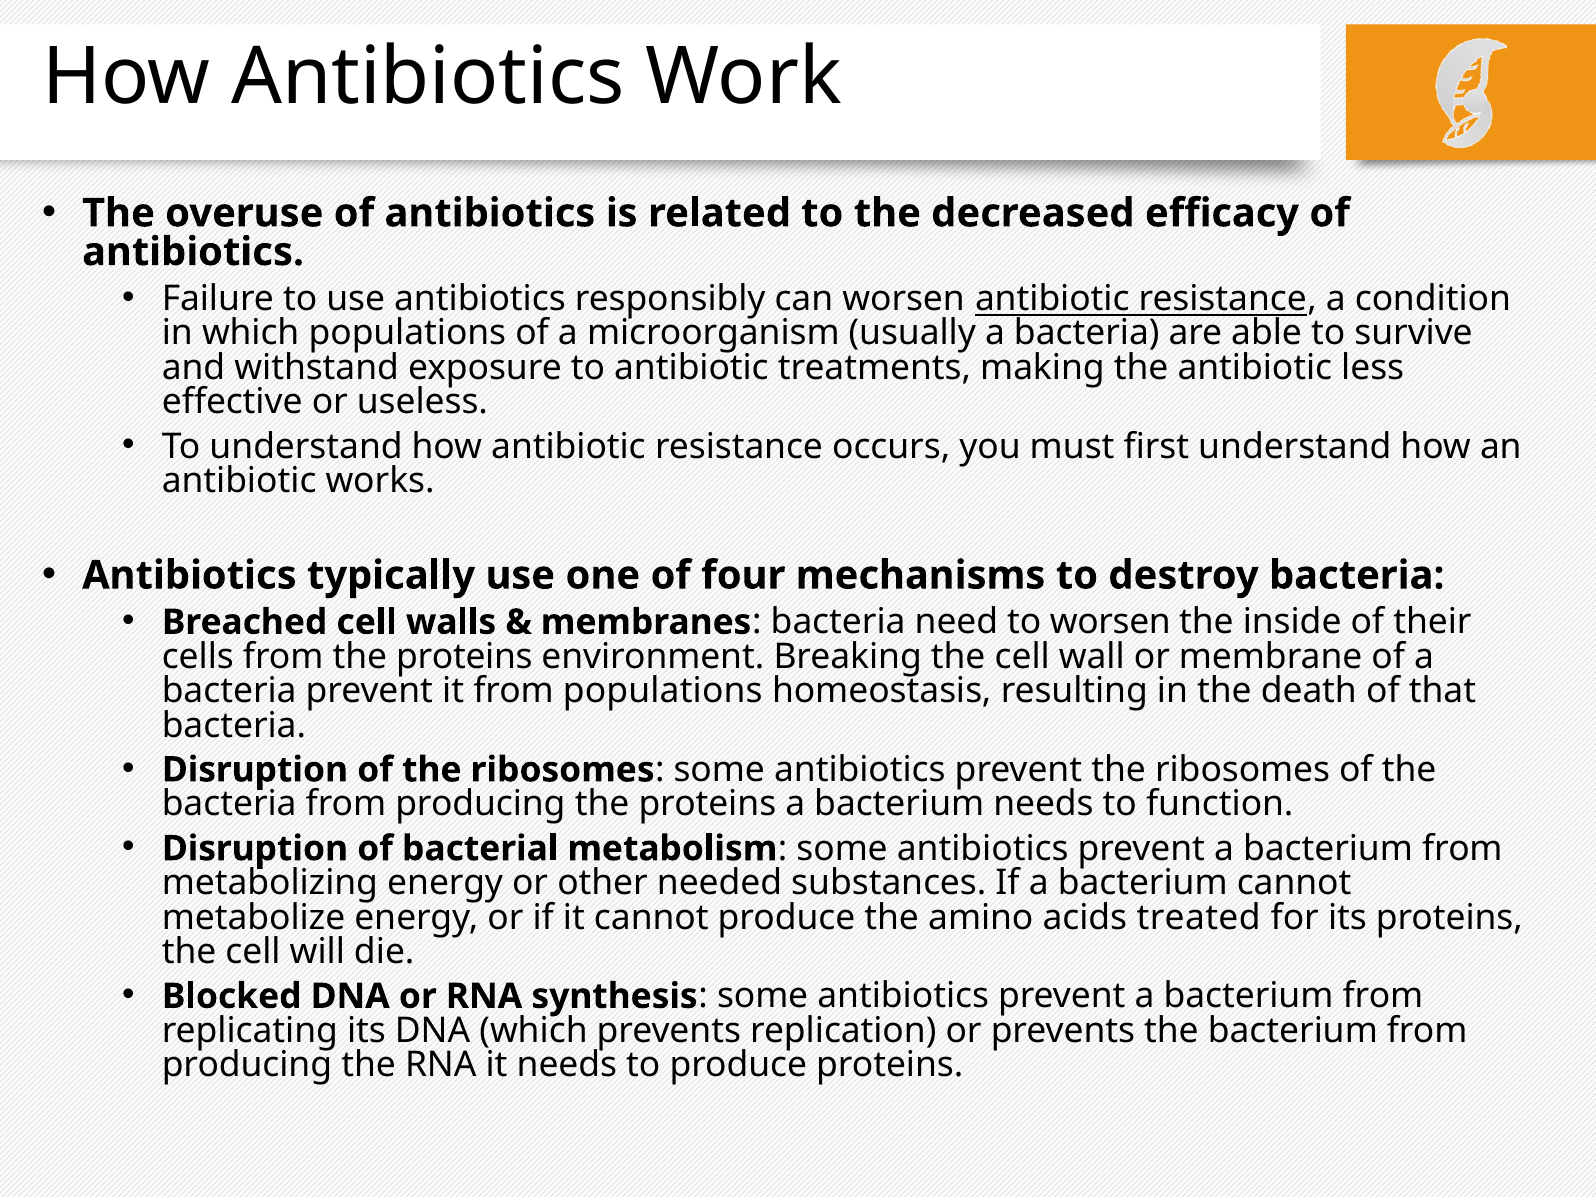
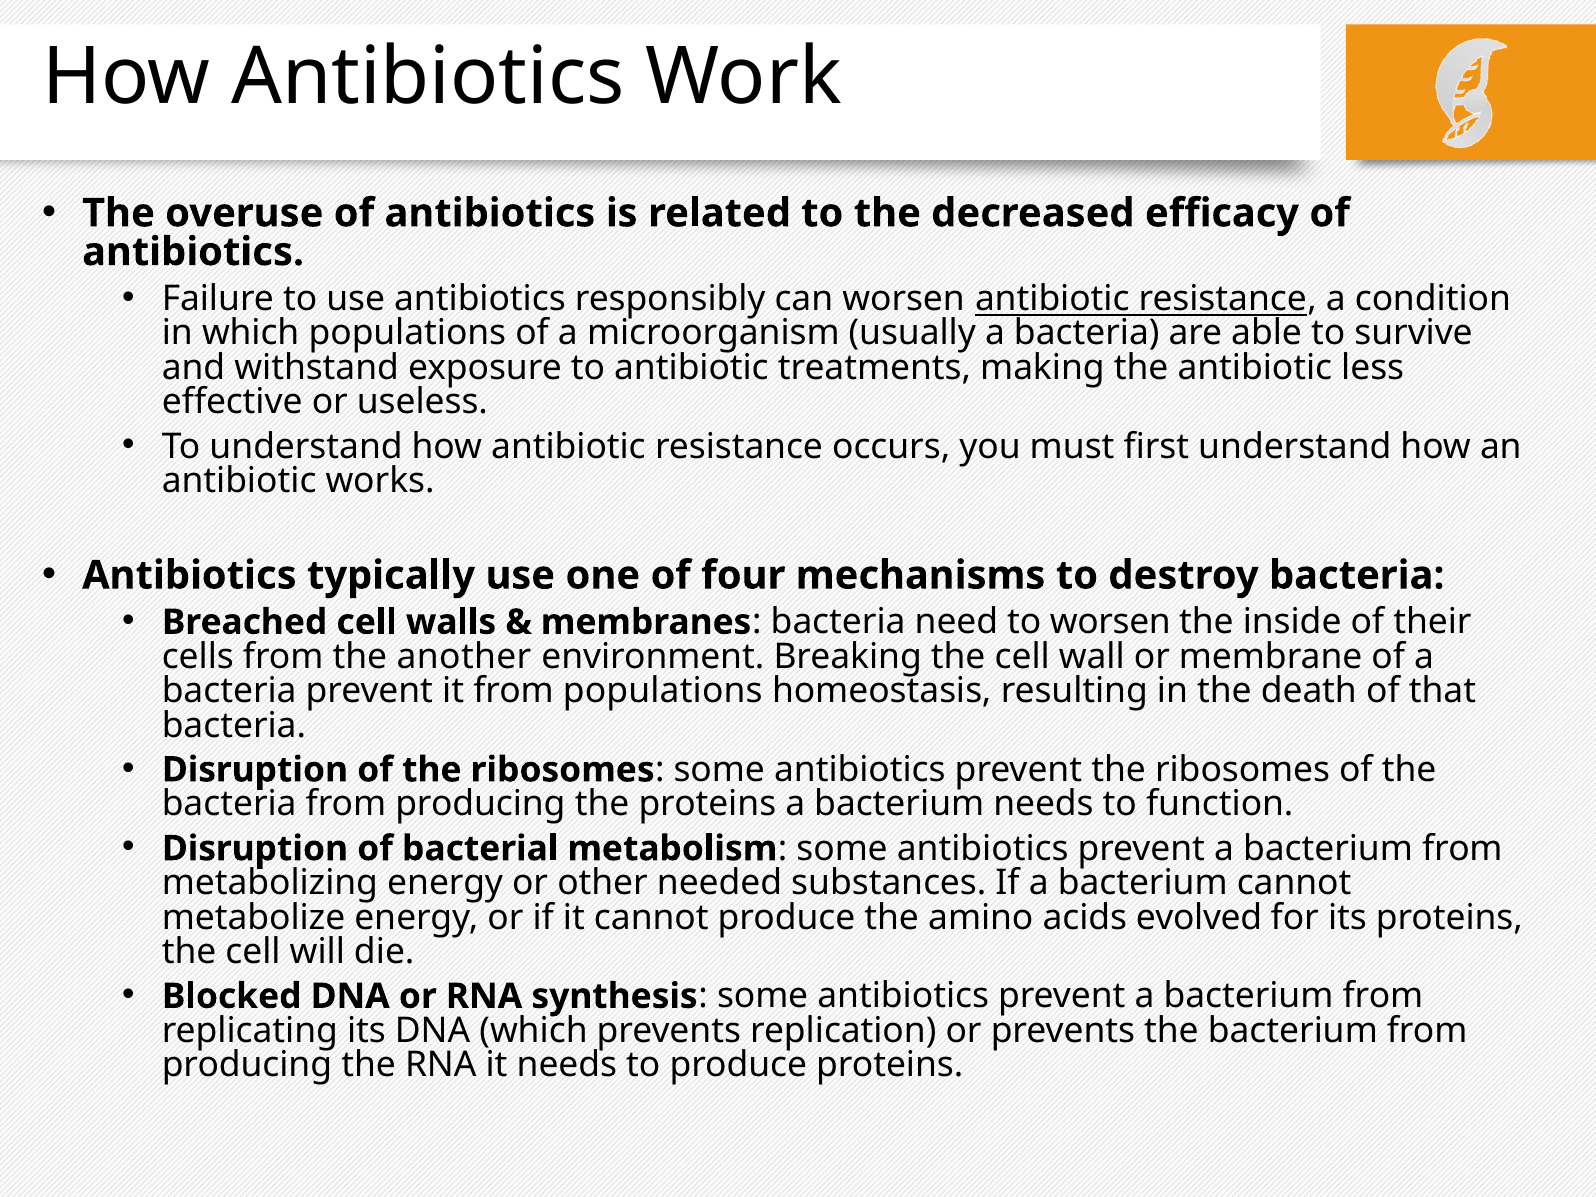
from the proteins: proteins -> another (464, 657)
treated: treated -> evolved (1199, 917)
